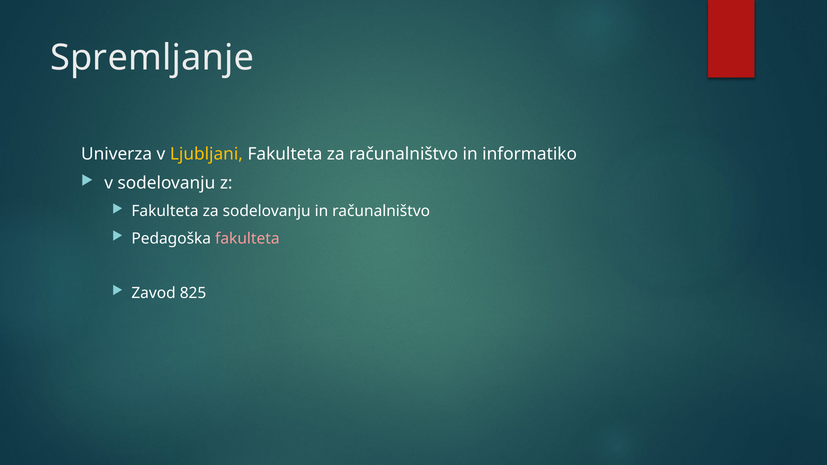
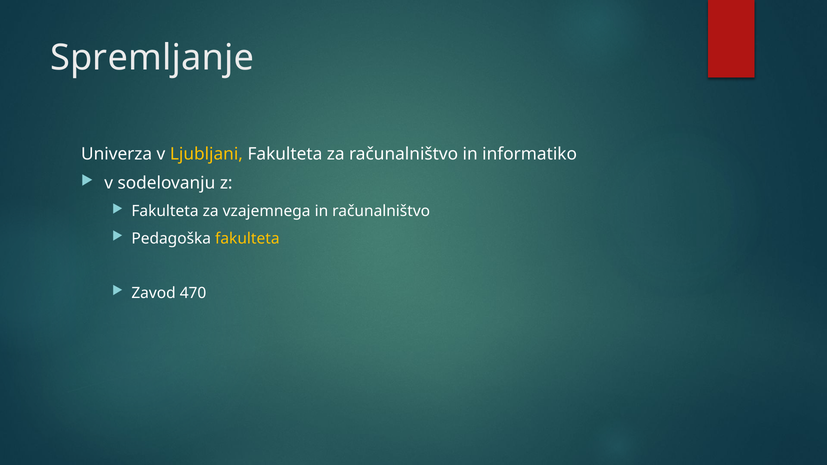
za sodelovanju: sodelovanju -> vzajemnega (267, 211)
fakulteta colour: pink -> yellow (247, 239)
825: 825 -> 470 (193, 293)
